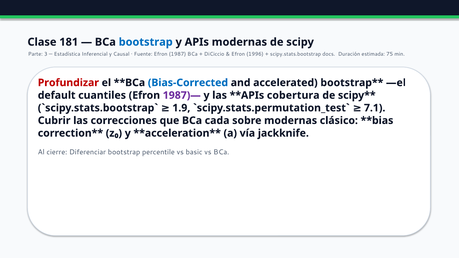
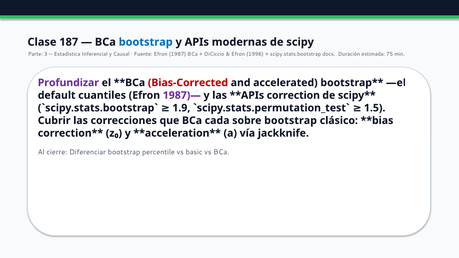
181: 181 -> 187 (69, 42)
Profundizar colour: red -> purple (68, 83)
Bias-Corrected colour: blue -> red (188, 83)
cobertura: cobertura -> correction (293, 95)
7.1: 7.1 -> 1.5 (375, 108)
sobre modernas: modernas -> bootstrap (291, 121)
